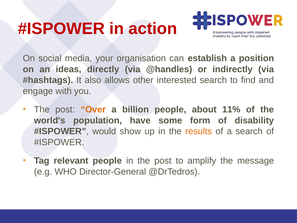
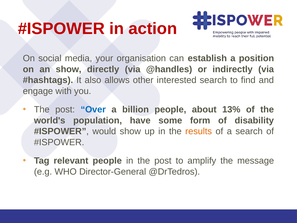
an ideas: ideas -> show (69, 69)
Over colour: orange -> blue (93, 109)
11%: 11% -> 13% (231, 109)
